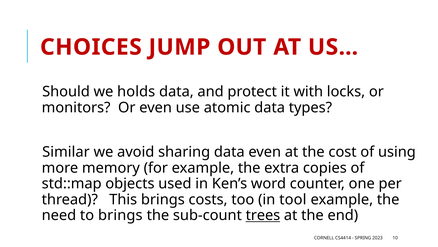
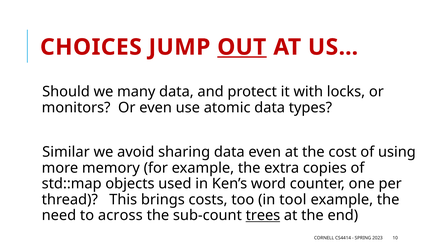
OUT underline: none -> present (242, 47)
holds: holds -> many (136, 92)
to brings: brings -> across (120, 215)
